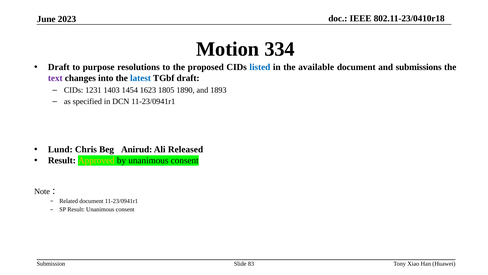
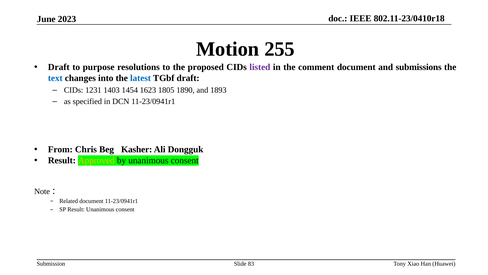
334: 334 -> 255 (280, 49)
listed colour: blue -> purple (260, 67)
available: available -> comment (316, 67)
text colour: purple -> blue (55, 78)
Lund: Lund -> From (60, 149)
Anirud: Anirud -> Kasher (137, 149)
Released: Released -> Dongguk (186, 149)
